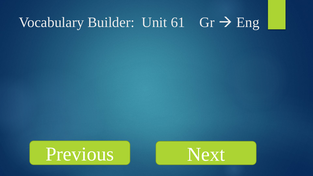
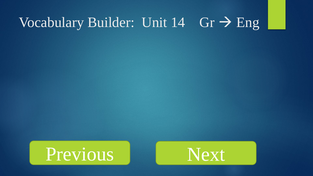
61: 61 -> 14 (178, 22)
